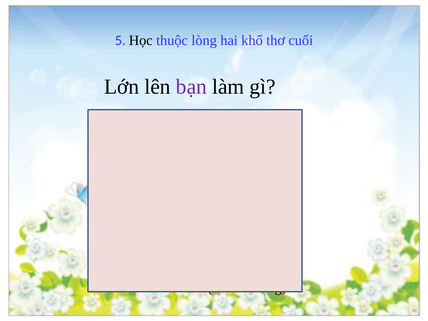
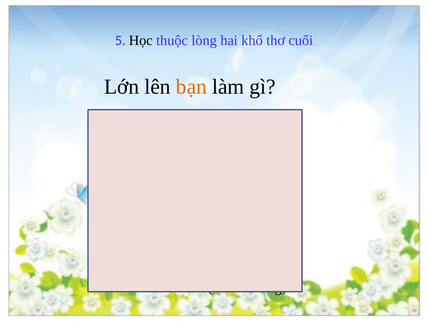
bạn colour: purple -> orange (191, 87)
